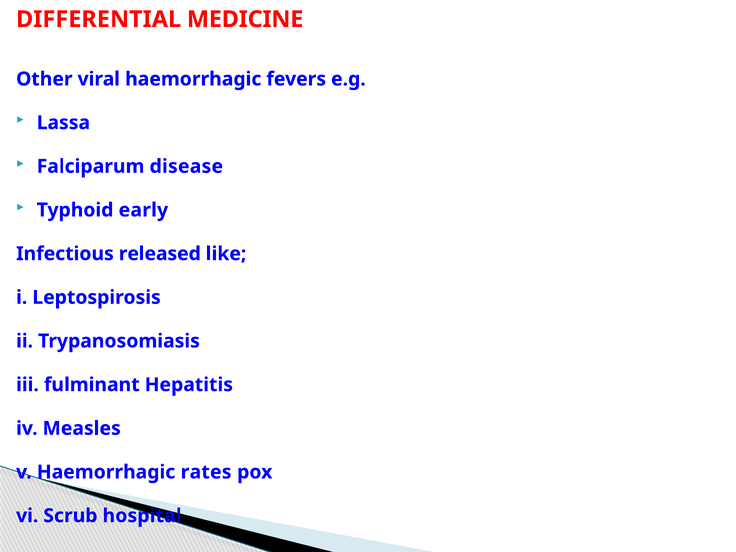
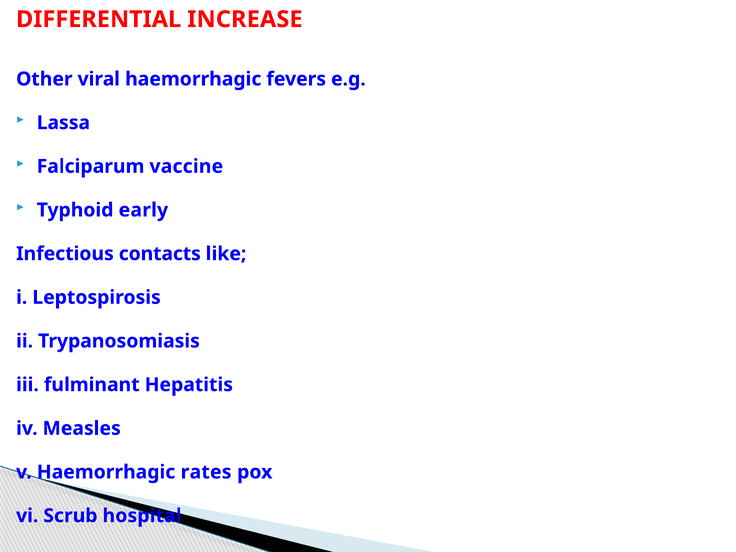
MEDICINE: MEDICINE -> INCREASE (245, 19)
disease: disease -> vaccine (186, 166)
released: released -> contacts (160, 254)
